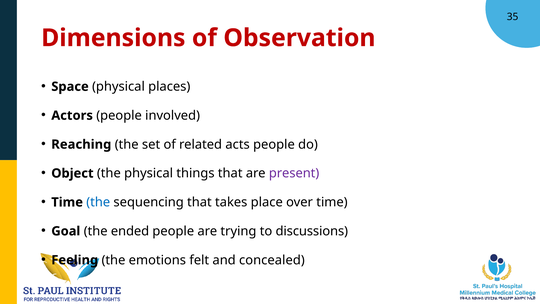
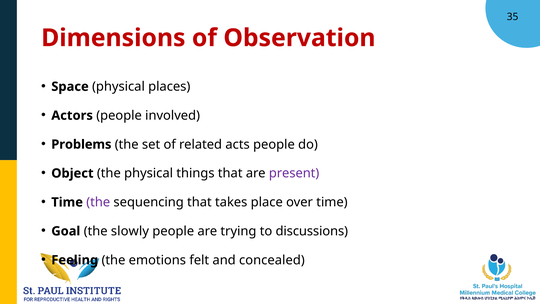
Reaching: Reaching -> Problems (81, 144)
the colour: blue -> purple (98, 202)
ended: ended -> slowly (130, 231)
